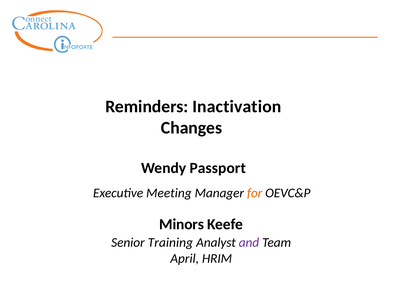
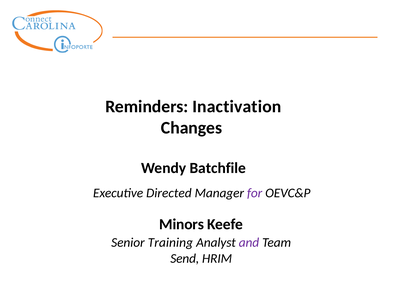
Passport: Passport -> Batchfile (218, 168)
Meeting: Meeting -> Directed (169, 193)
for colour: orange -> purple (255, 193)
April: April -> Send (185, 258)
